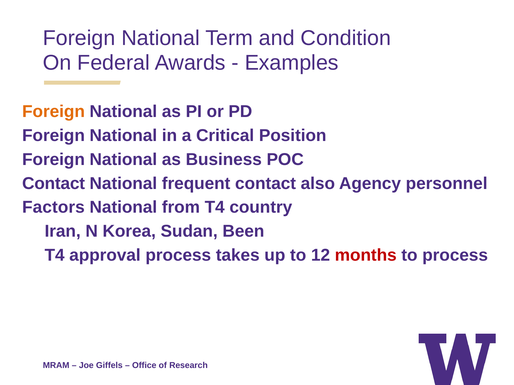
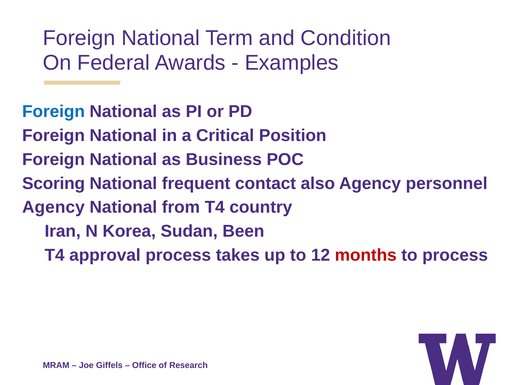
Foreign colour: orange -> blue (54, 112)
Contact: Contact -> Scoring (54, 184)
Factors: Factors -> Agency (53, 208)
